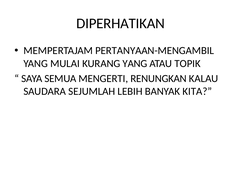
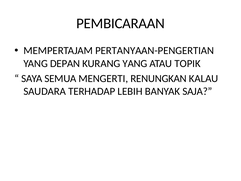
DIPERHATIKAN: DIPERHATIKAN -> PEMBICARAAN (121, 23)
PERTANYAAN-MENGAMBIL: PERTANYAAN-MENGAMBIL -> PERTANYAAN-PENGERTIAN (155, 51)
MULAI: MULAI -> DEPAN (65, 63)
SEJUMLAH: SEJUMLAH -> TERHADAP (92, 91)
KITA: KITA -> SAJA (197, 91)
